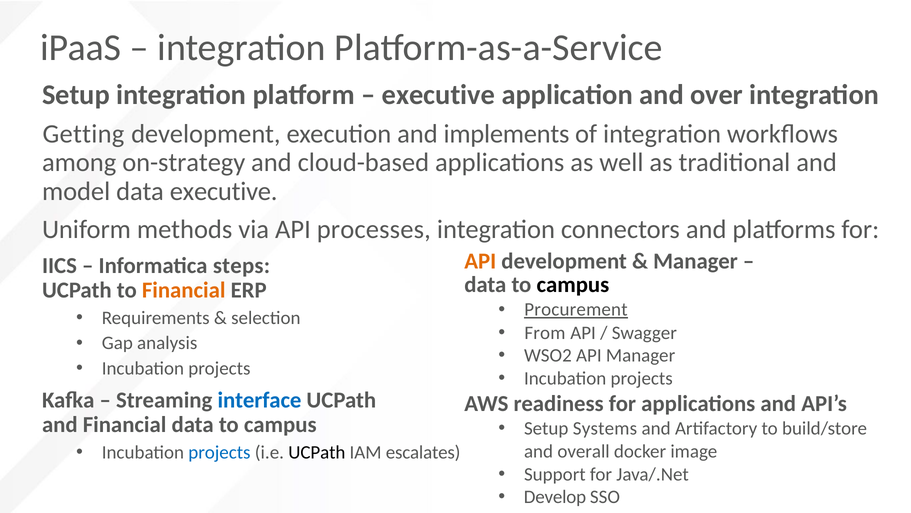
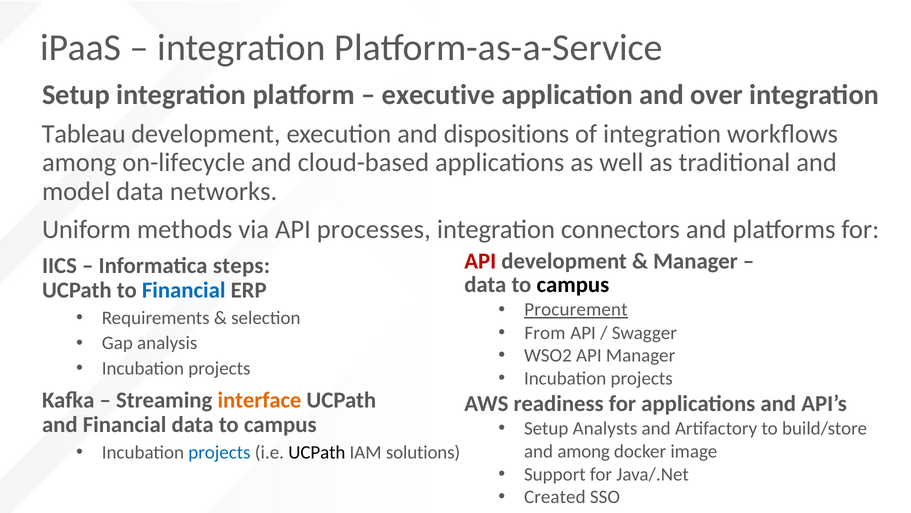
Getting: Getting -> Tableau (84, 134)
implements: implements -> dispositions (506, 134)
on-strategy: on-strategy -> on-lifecycle (184, 162)
data executive: executive -> networks (224, 191)
API colour: orange -> red (480, 261)
Financial colour: orange -> blue (184, 290)
interface colour: blue -> orange (259, 400)
Systems: Systems -> Analysts (605, 428)
escalates: escalates -> solutions (423, 452)
and overall: overall -> among (584, 451)
Develop: Develop -> Created (555, 497)
